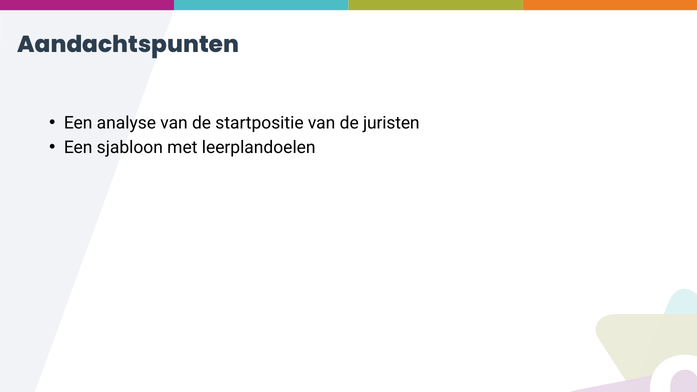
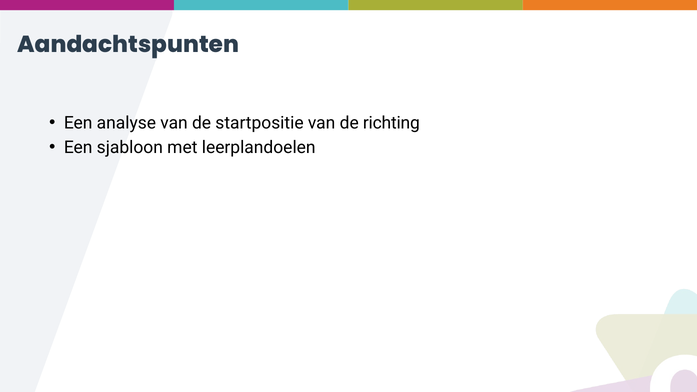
juristen: juristen -> richting (391, 123)
